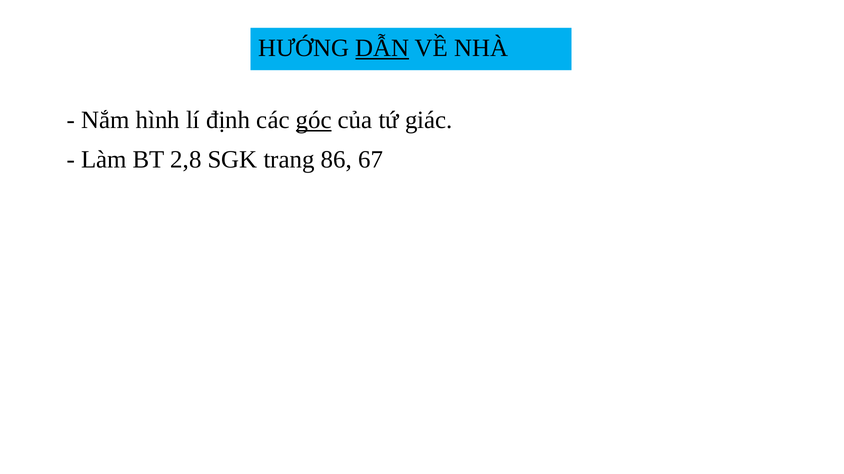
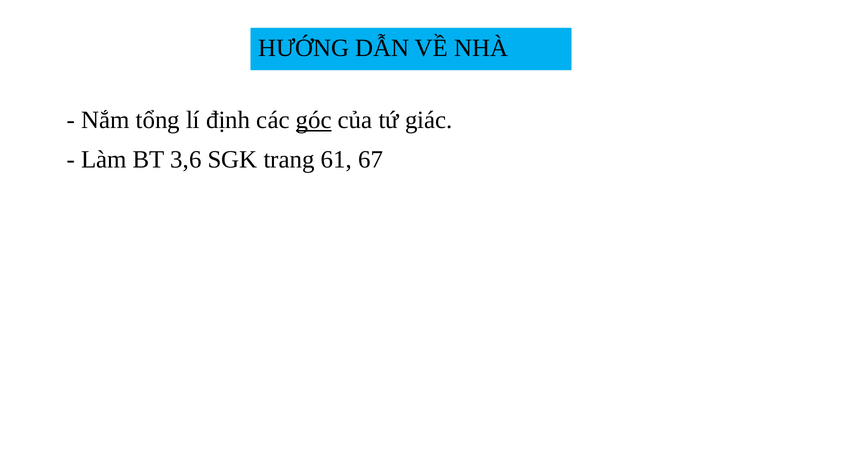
DẪN underline: present -> none (382, 48)
hình: hình -> tổng (158, 120)
2,8: 2,8 -> 3,6 (186, 160)
86: 86 -> 61 (336, 160)
